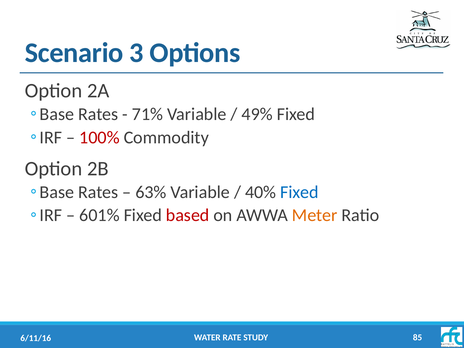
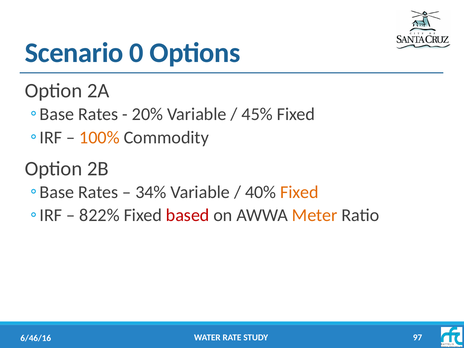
3: 3 -> 0 (136, 53)
71%: 71% -> 20% (147, 114)
49%: 49% -> 45% (257, 114)
100% colour: red -> orange (99, 137)
63%: 63% -> 34% (151, 192)
Fixed colour: blue -> orange (299, 192)
601%: 601% -> 822% (99, 215)
85: 85 -> 97 (418, 338)
6/11/16: 6/11/16 -> 6/46/16 (36, 338)
